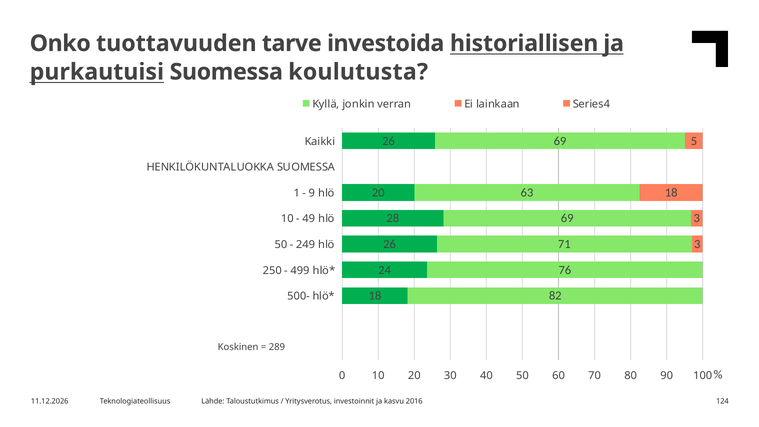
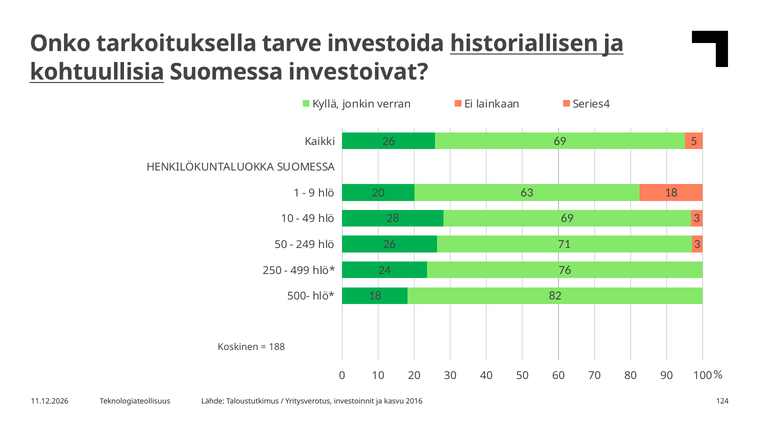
tuottavuuden: tuottavuuden -> tarkoituksella (176, 43)
purkautuisi: purkautuisi -> kohtuullisia (97, 72)
koulutusta: koulutusta -> investoivat (358, 72)
289: 289 -> 188 (277, 347)
